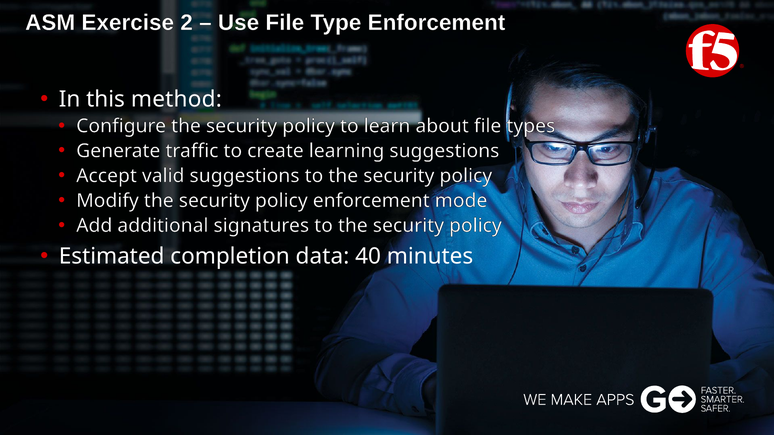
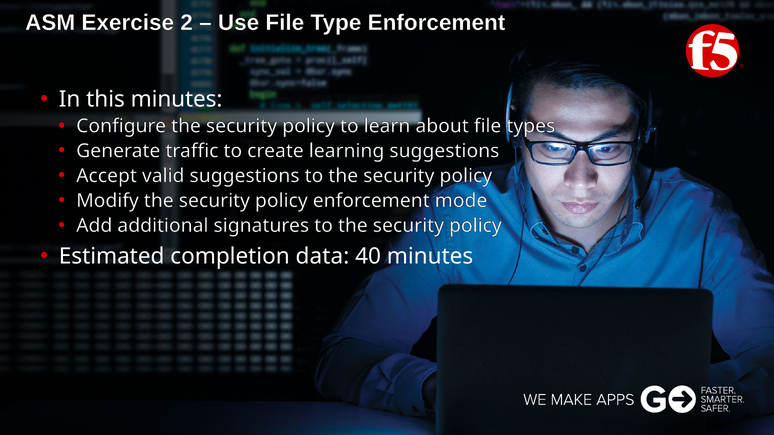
this method: method -> minutes (177, 99)
